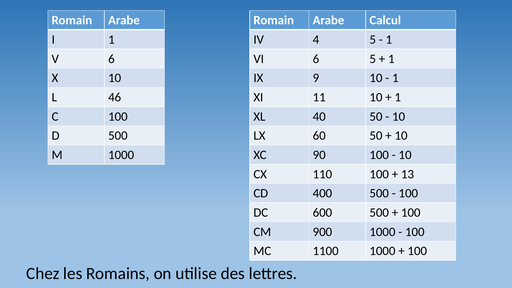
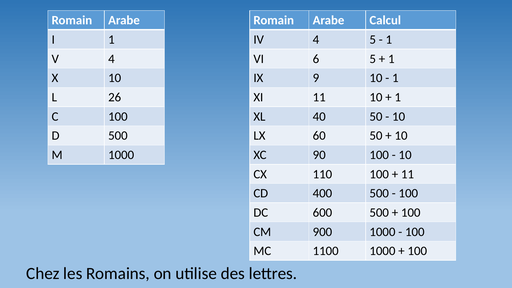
V 6: 6 -> 4 (111, 59)
46: 46 -> 26 (115, 97)
13: 13 -> 11 (408, 174)
